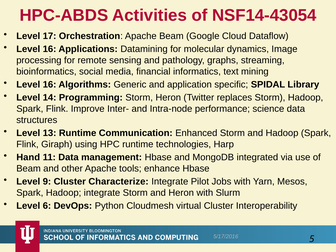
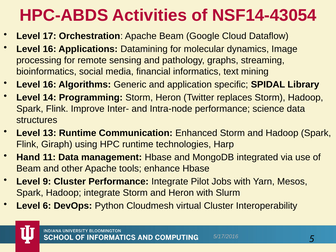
Cluster Characterize: Characterize -> Performance (119, 182)
